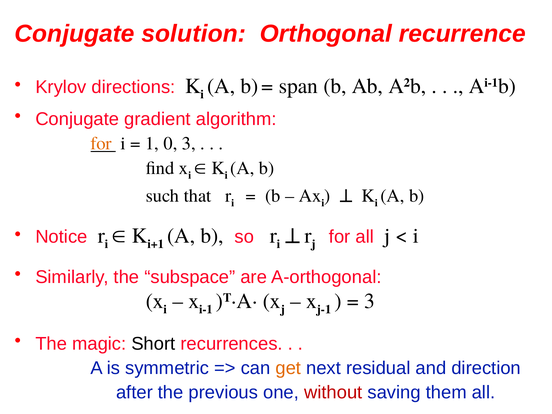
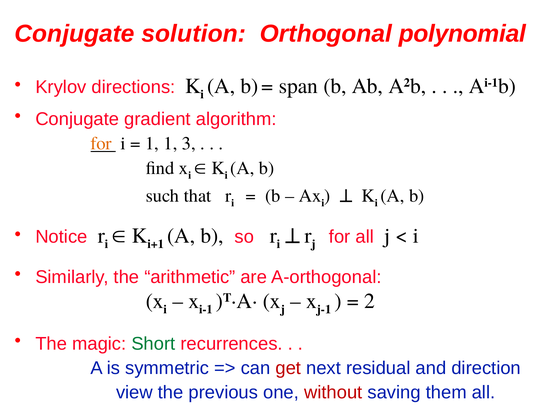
recurrence: recurrence -> polynomial (462, 34)
1 0: 0 -> 1 (170, 143)
subspace: subspace -> arithmetic (190, 277)
3: 3 -> 2 (370, 301)
Short colour: black -> green (153, 344)
get colour: orange -> red (288, 368)
after: after -> view (134, 392)
